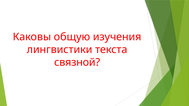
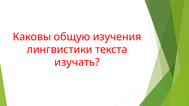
связной: связной -> изучать (77, 62)
